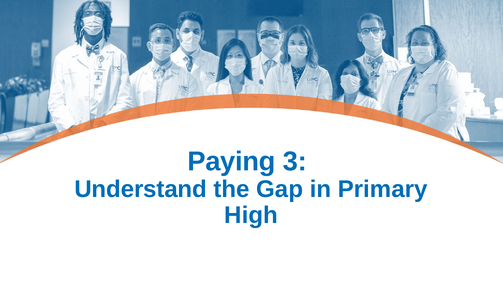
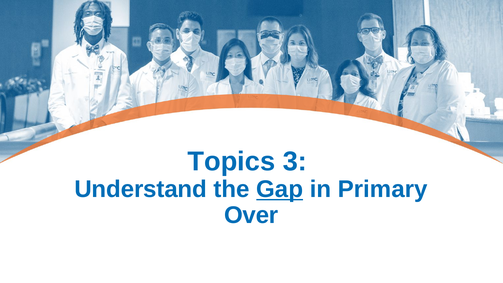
Paying: Paying -> Topics (231, 162)
Gap underline: none -> present (280, 189)
High: High -> Over (251, 215)
